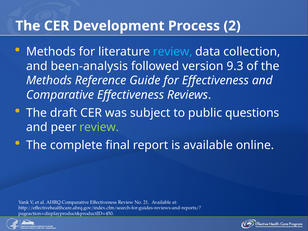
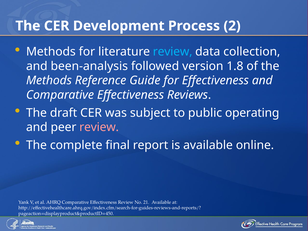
9.3: 9.3 -> 1.8 (235, 66)
questions: questions -> operating (252, 113)
review colour: light green -> pink (99, 127)
